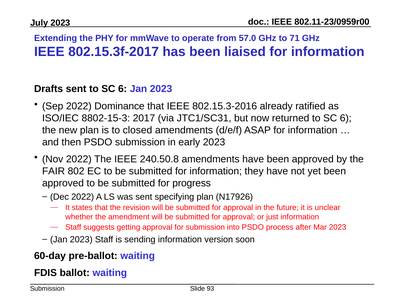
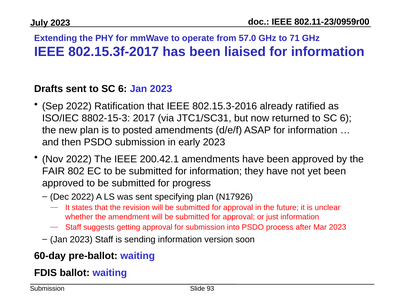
Dominance: Dominance -> Ratification (119, 106)
closed: closed -> posted (138, 130)
240.50.8: 240.50.8 -> 200.42.1 (159, 159)
